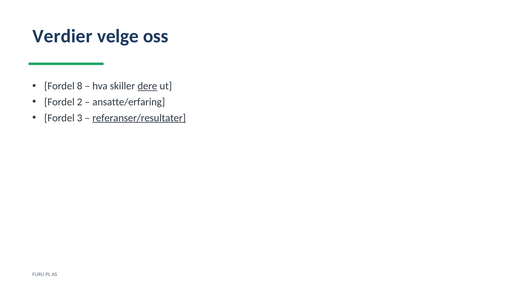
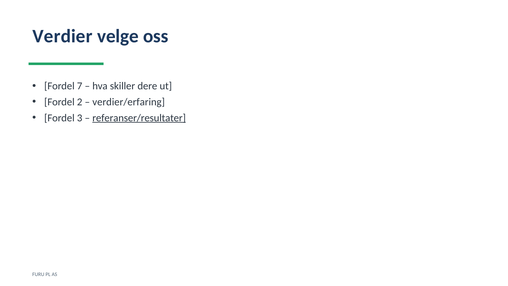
8: 8 -> 7 (80, 86)
dere underline: present -> none (147, 86)
ansatte/erfaring: ansatte/erfaring -> verdier/erfaring (129, 102)
